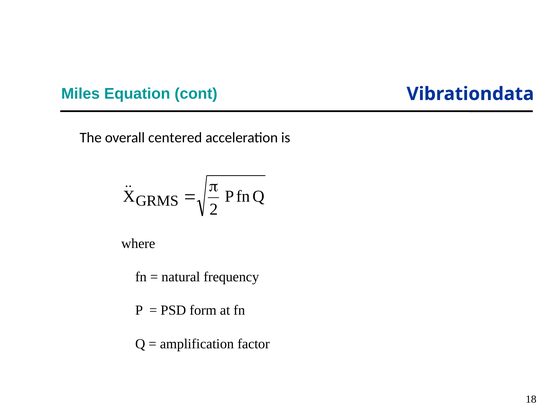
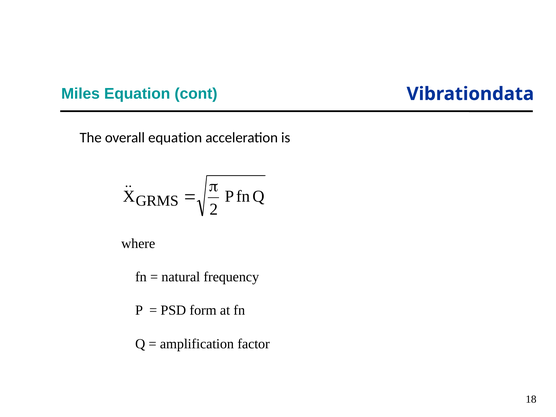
overall centered: centered -> equation (175, 138)
